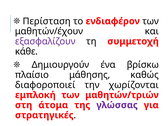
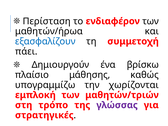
μαθητών/έχουν: μαθητών/έχουν -> μαθητών/ήρωα (49, 31)
εξασφαλίζουν colour: purple -> blue (45, 41)
κάθε: κάθε -> πάει (26, 51)
διαφοροποιεί: διαφοροποιεί -> υπογραμμίζω (45, 85)
άτομα: άτομα -> τρόπο (53, 105)
